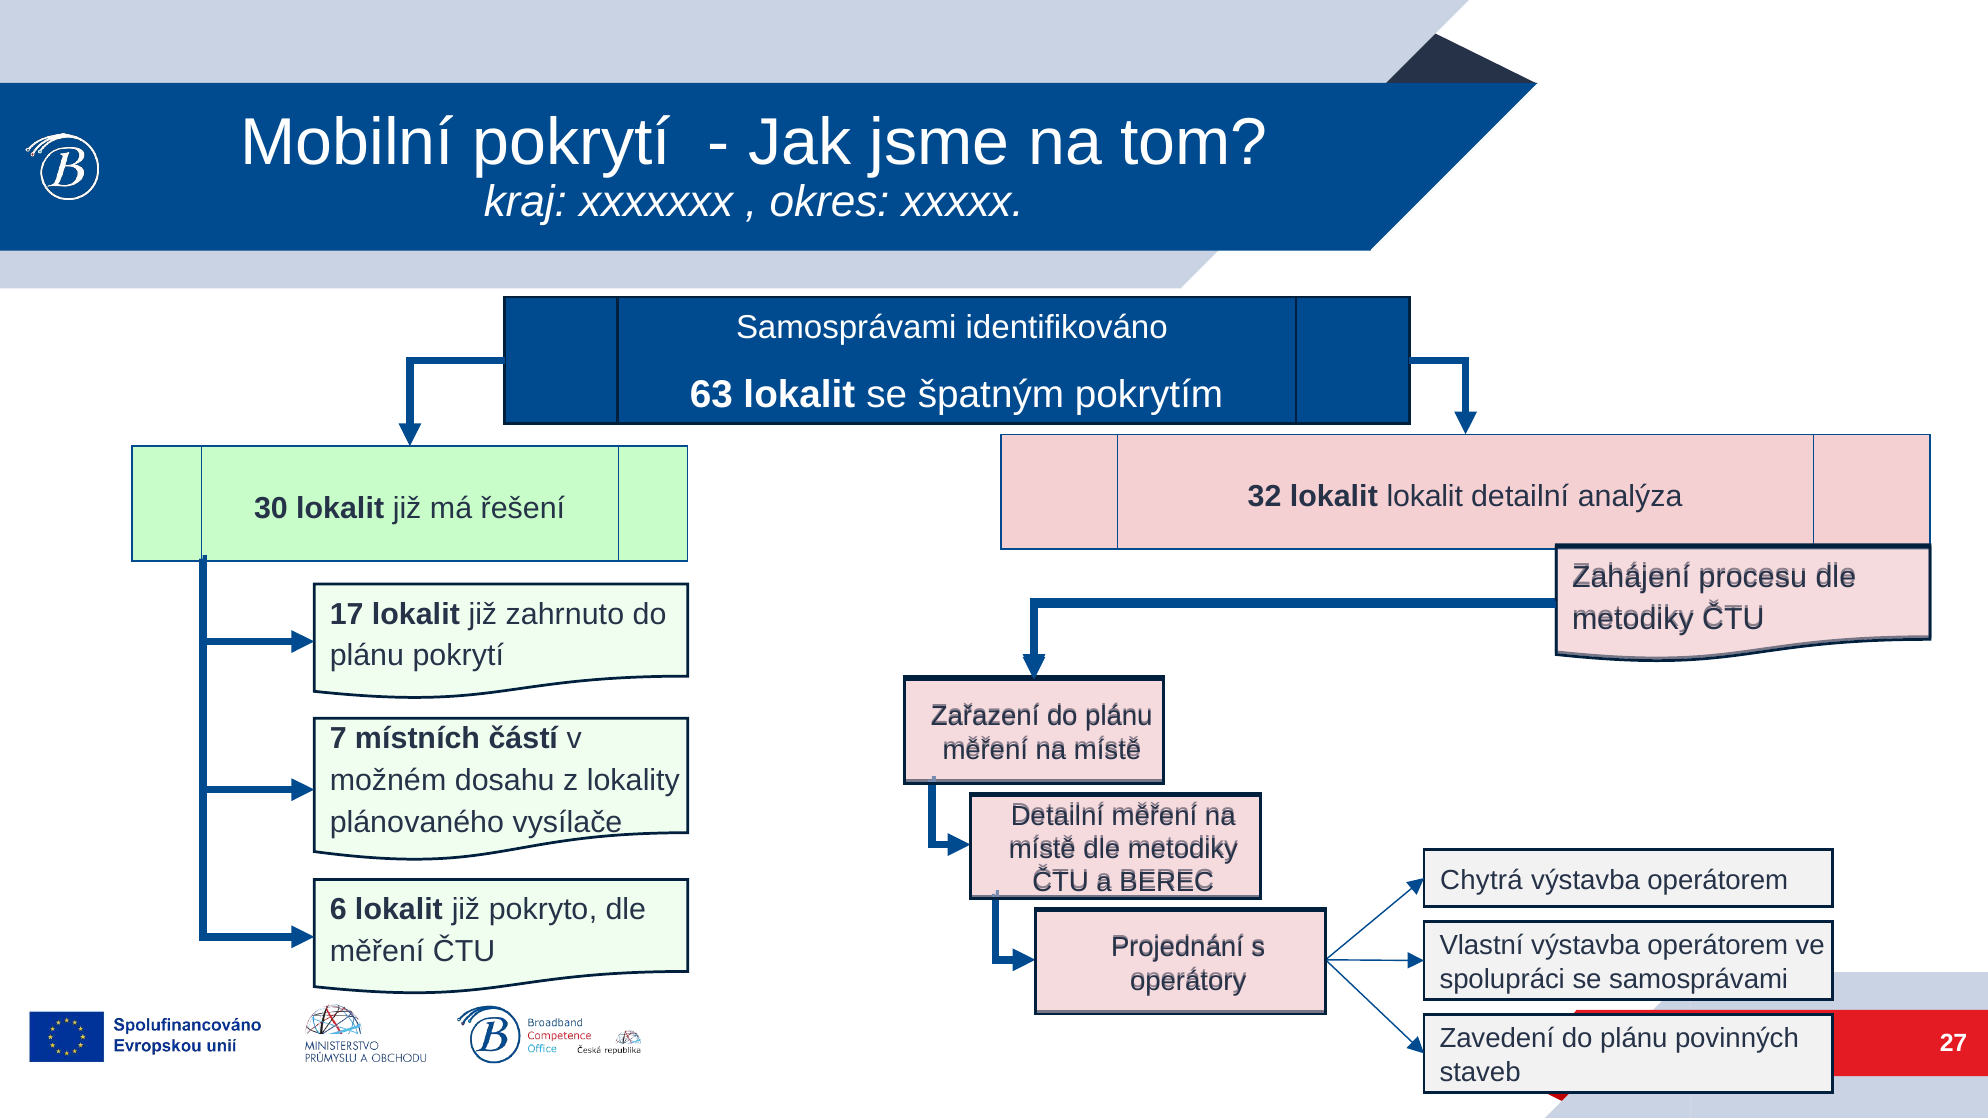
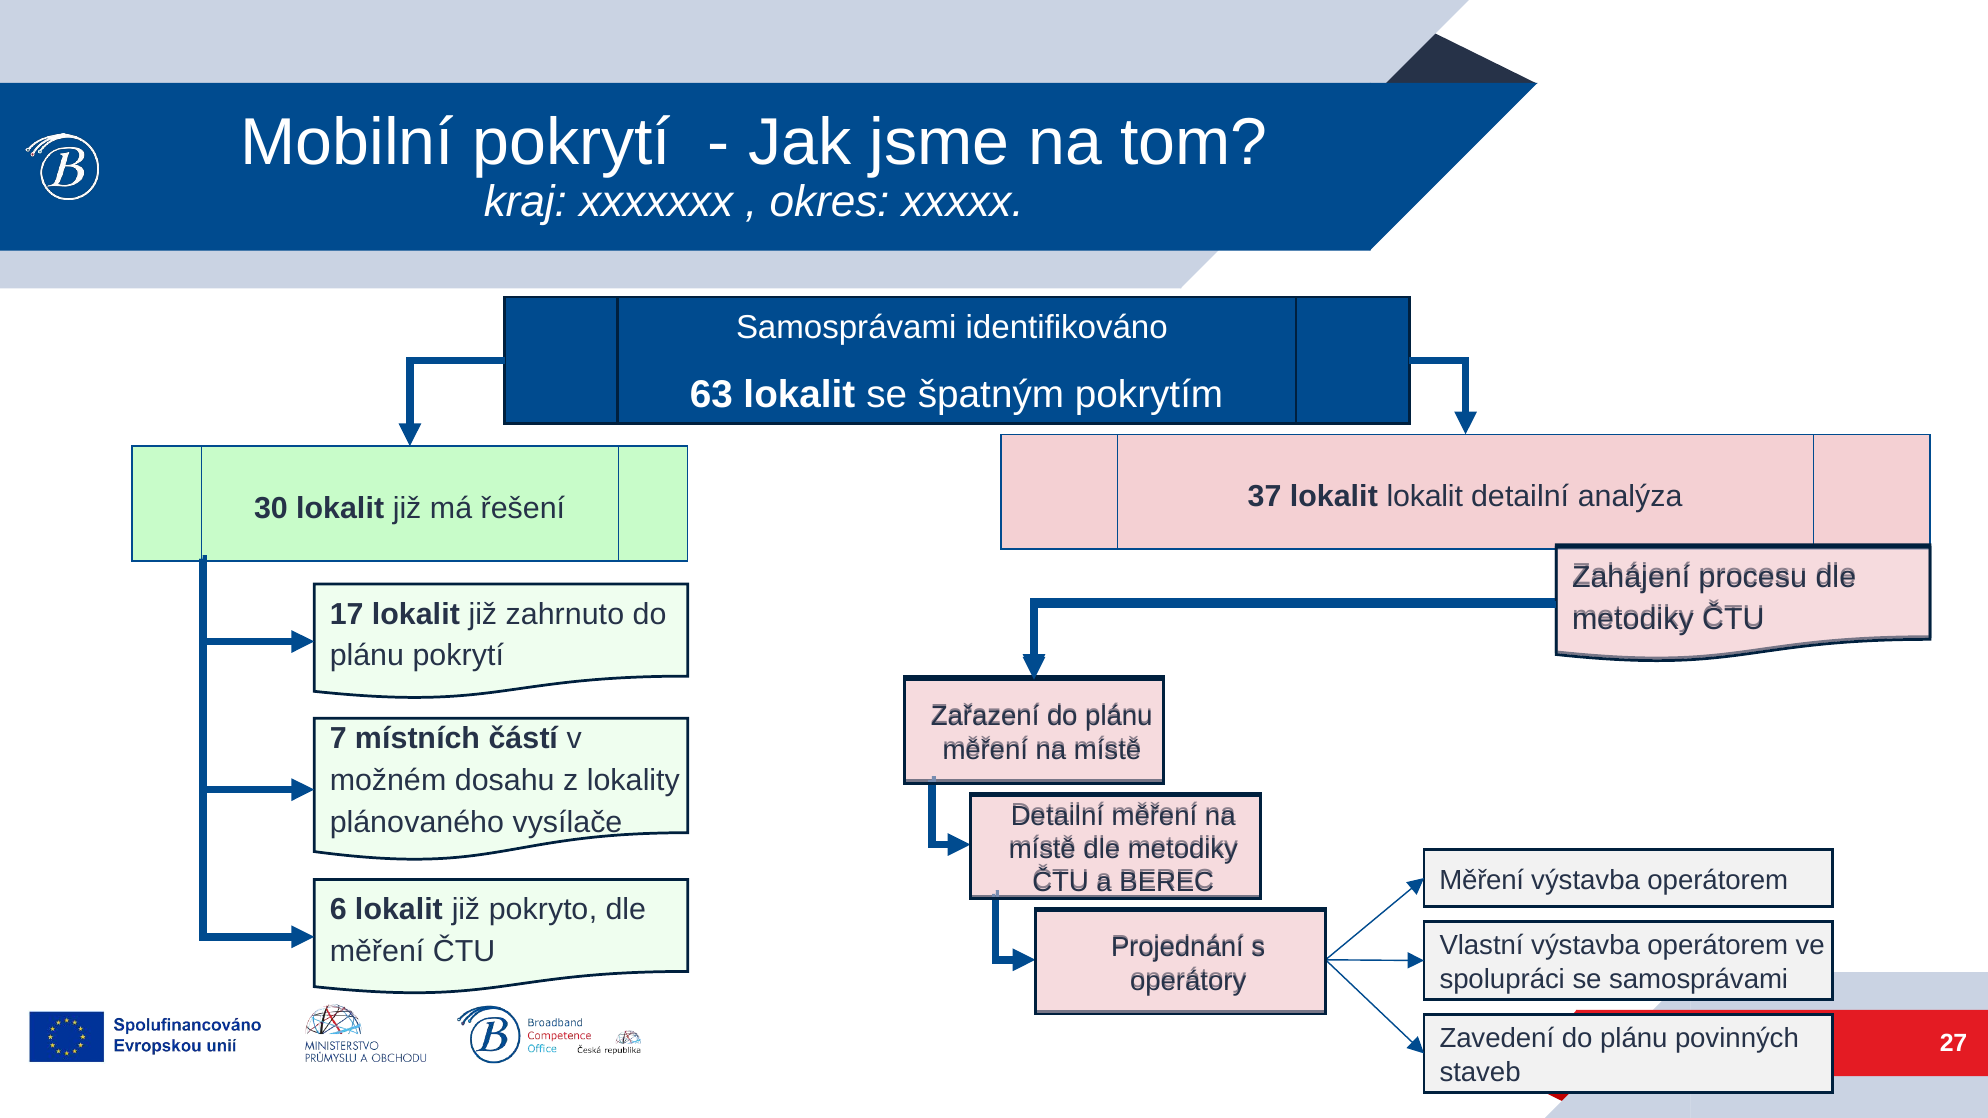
32: 32 -> 37 (1265, 497)
Chytrá: Chytrá -> Měření (1482, 880)
